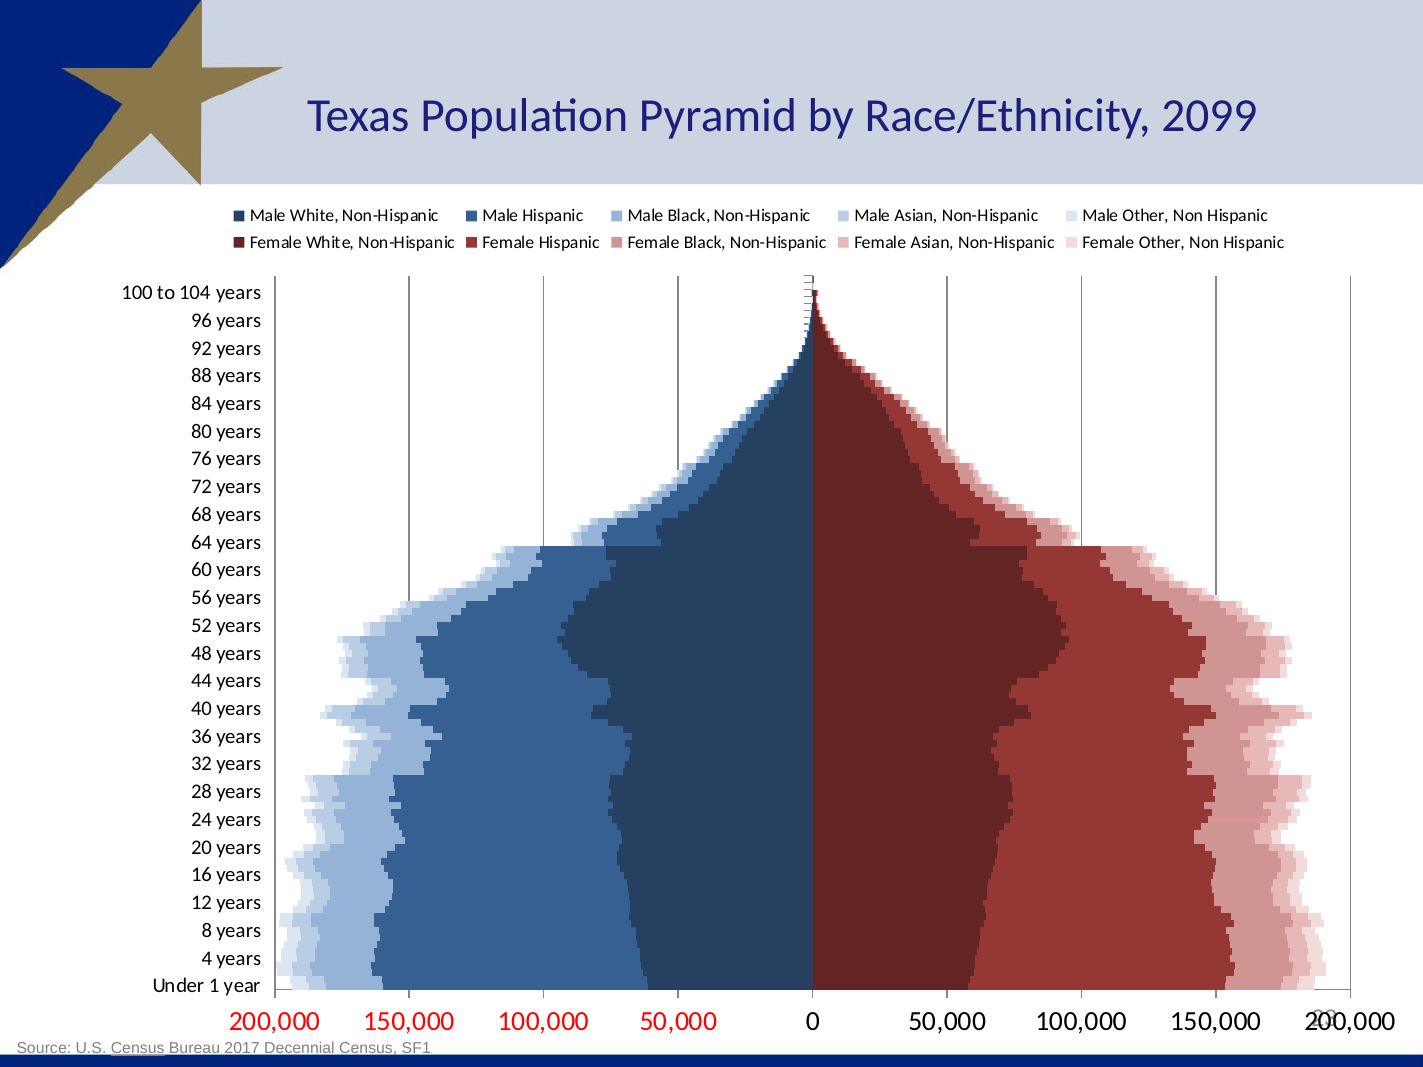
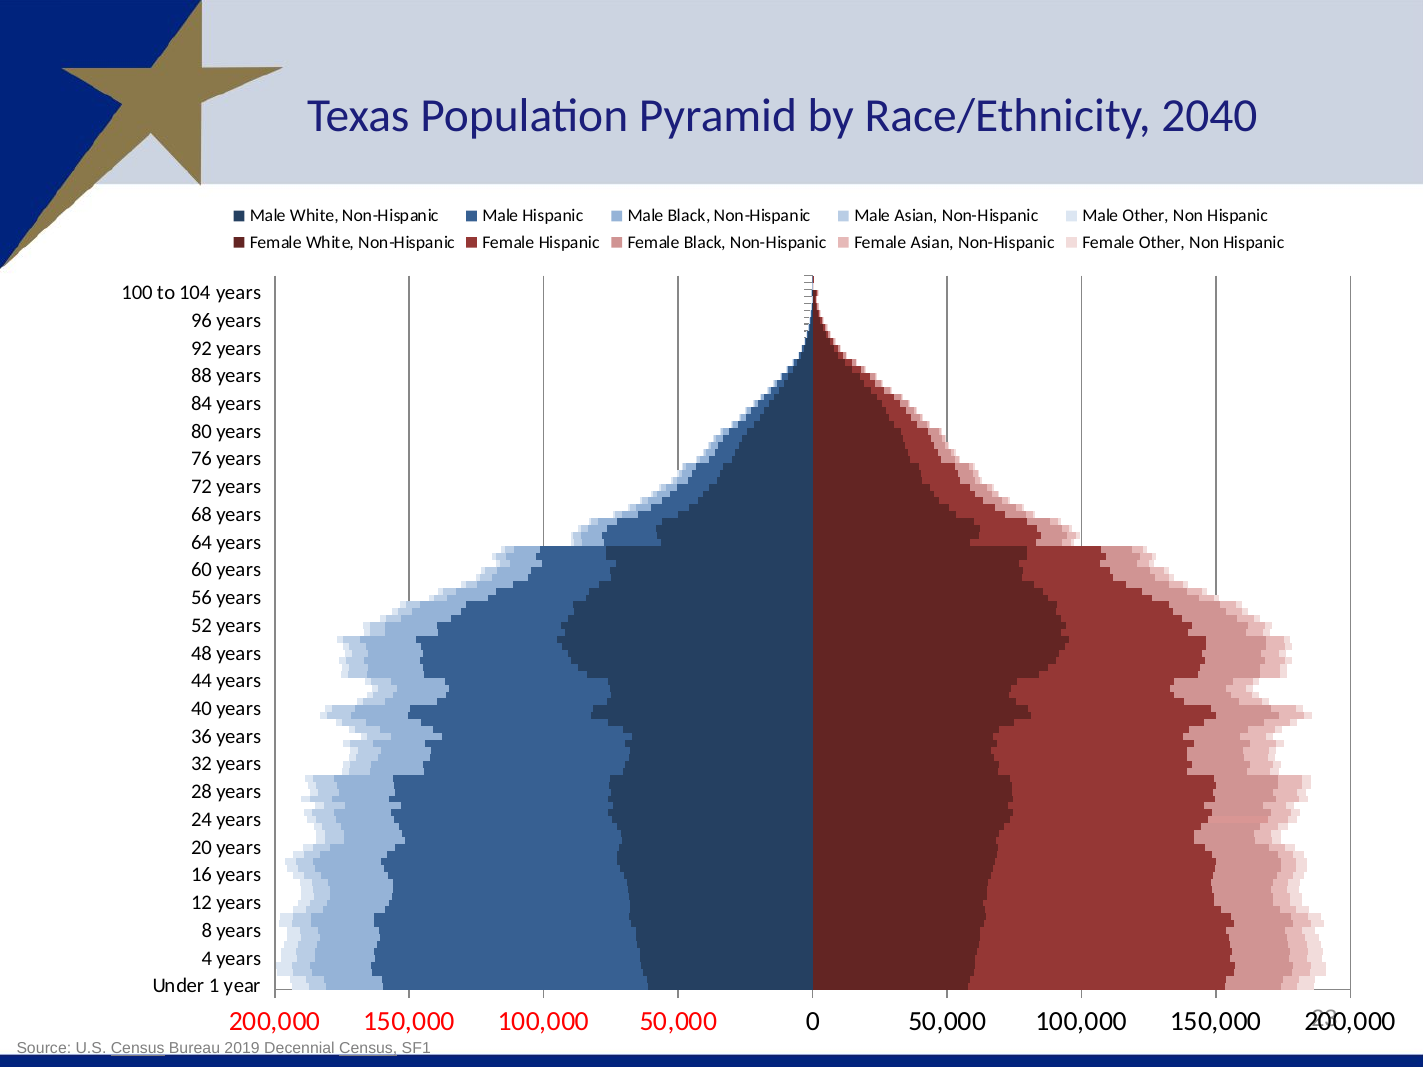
2099: 2099 -> 2040 (1209, 116)
2017: 2017 -> 2019 (242, 1049)
Census underline: none -> present (368, 1049)
